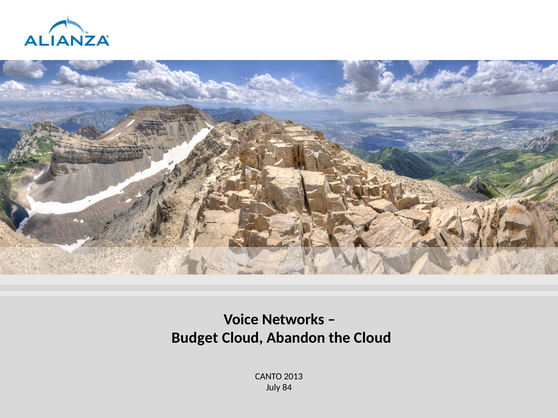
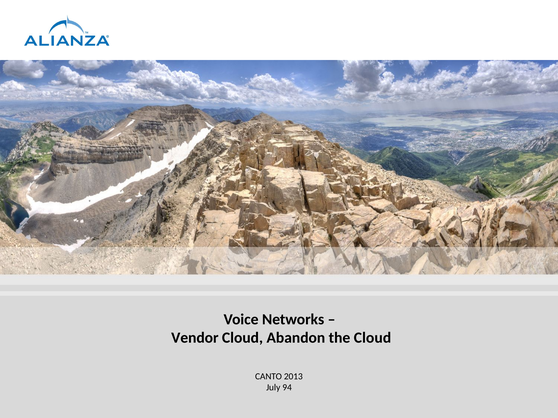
Budget: Budget -> Vendor (195, 338)
84: 84 -> 94 (287, 388)
